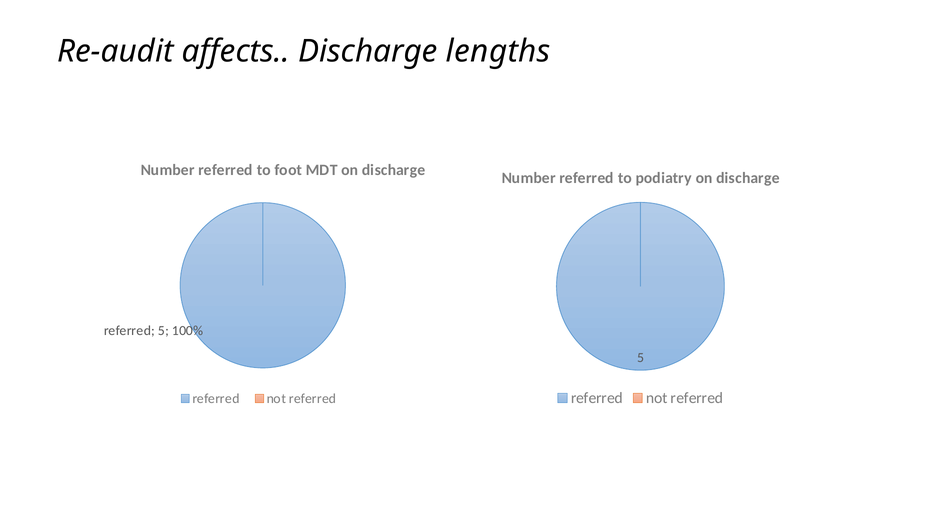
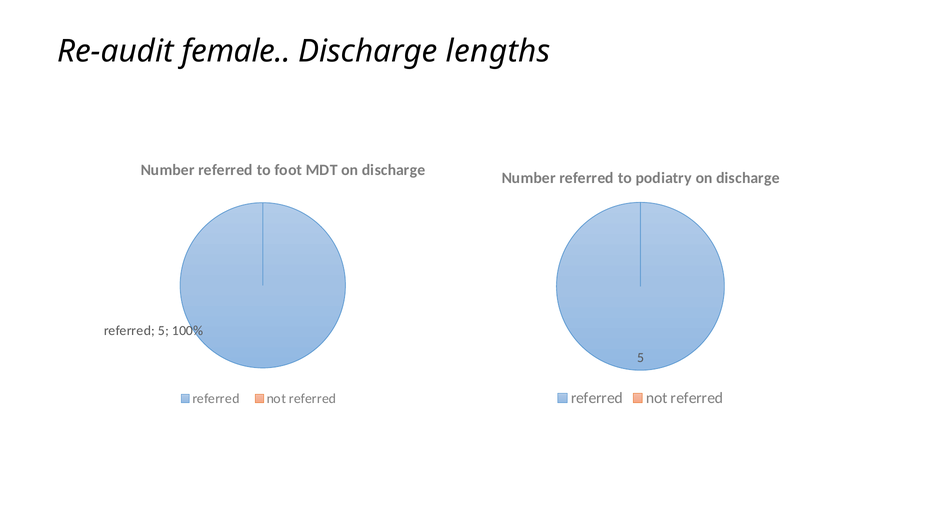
affects: affects -> female (236, 51)
